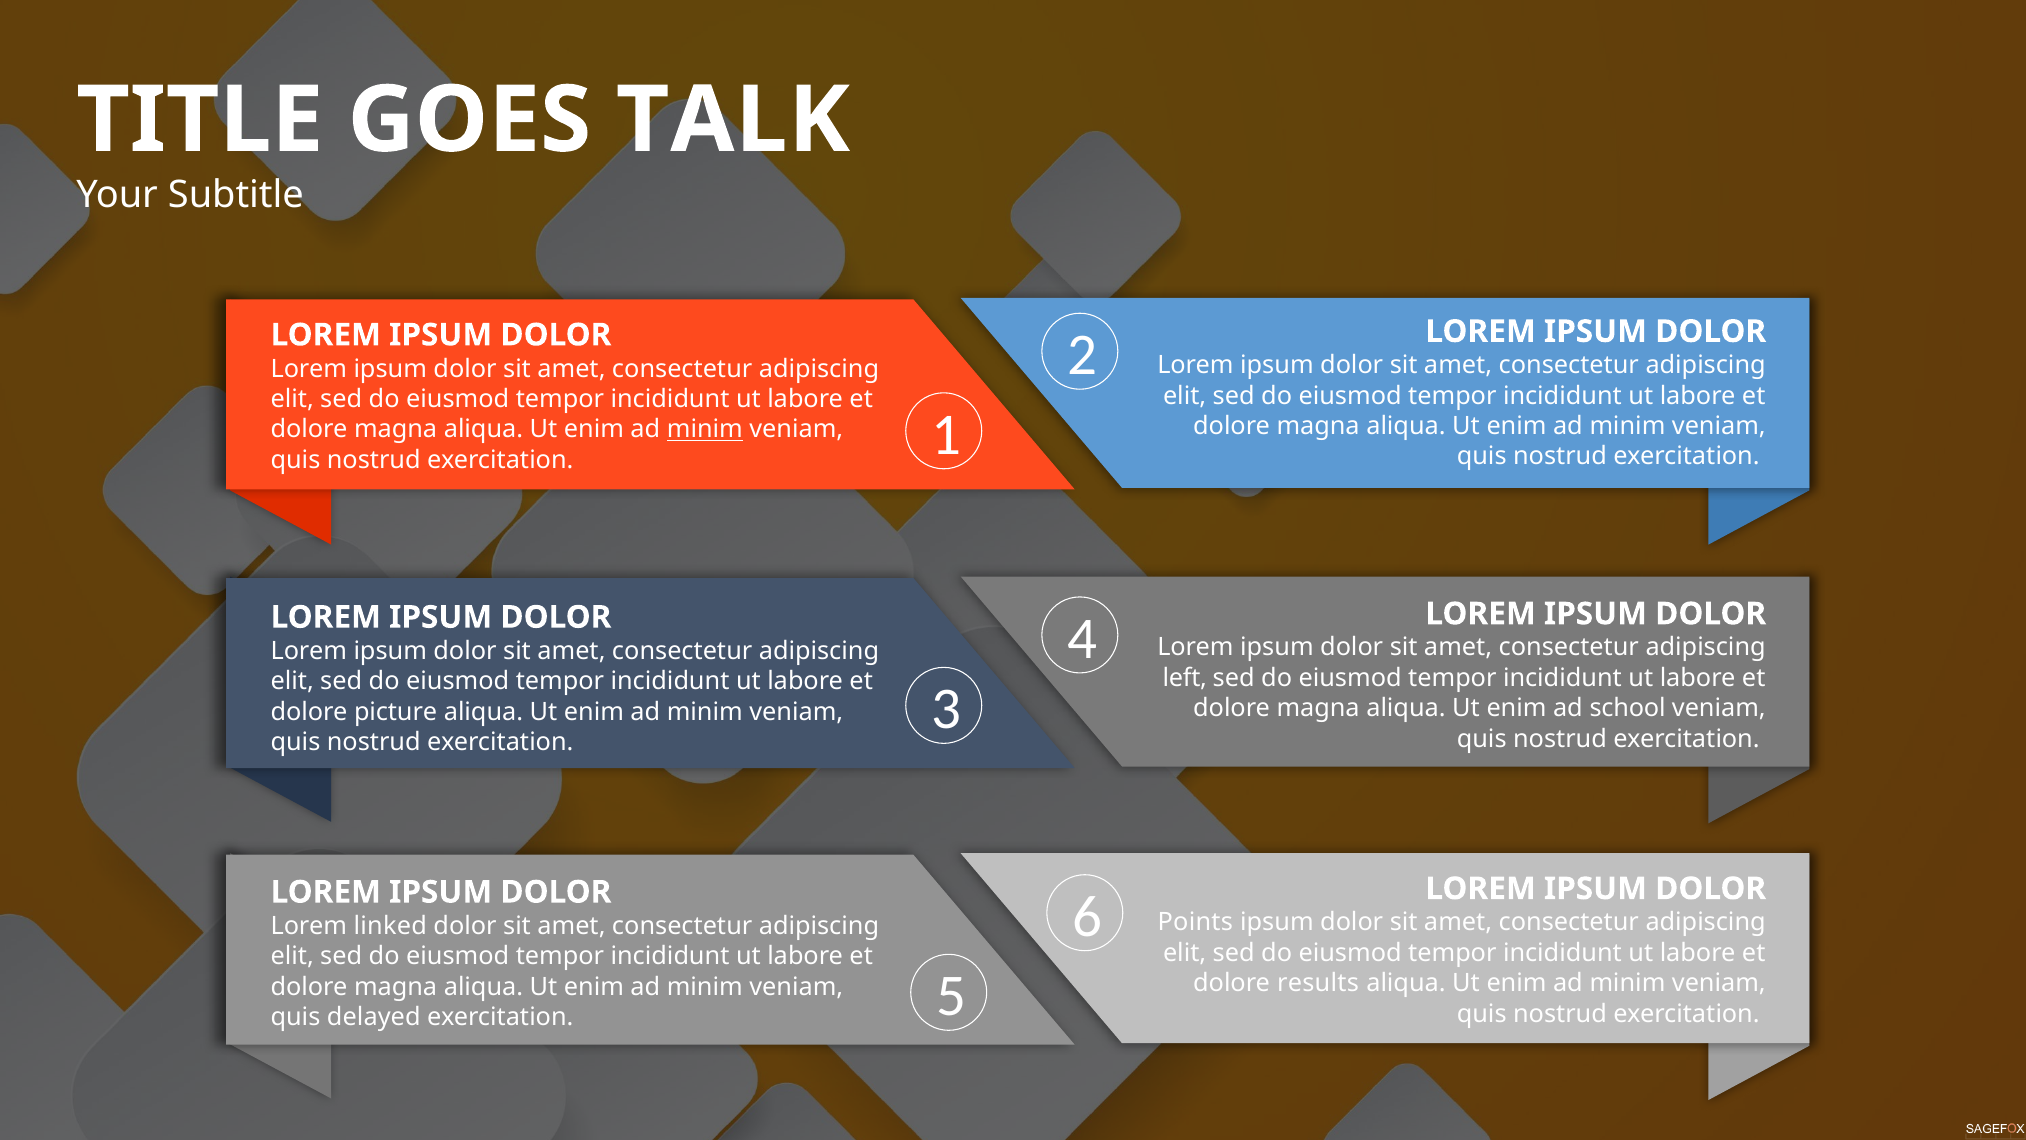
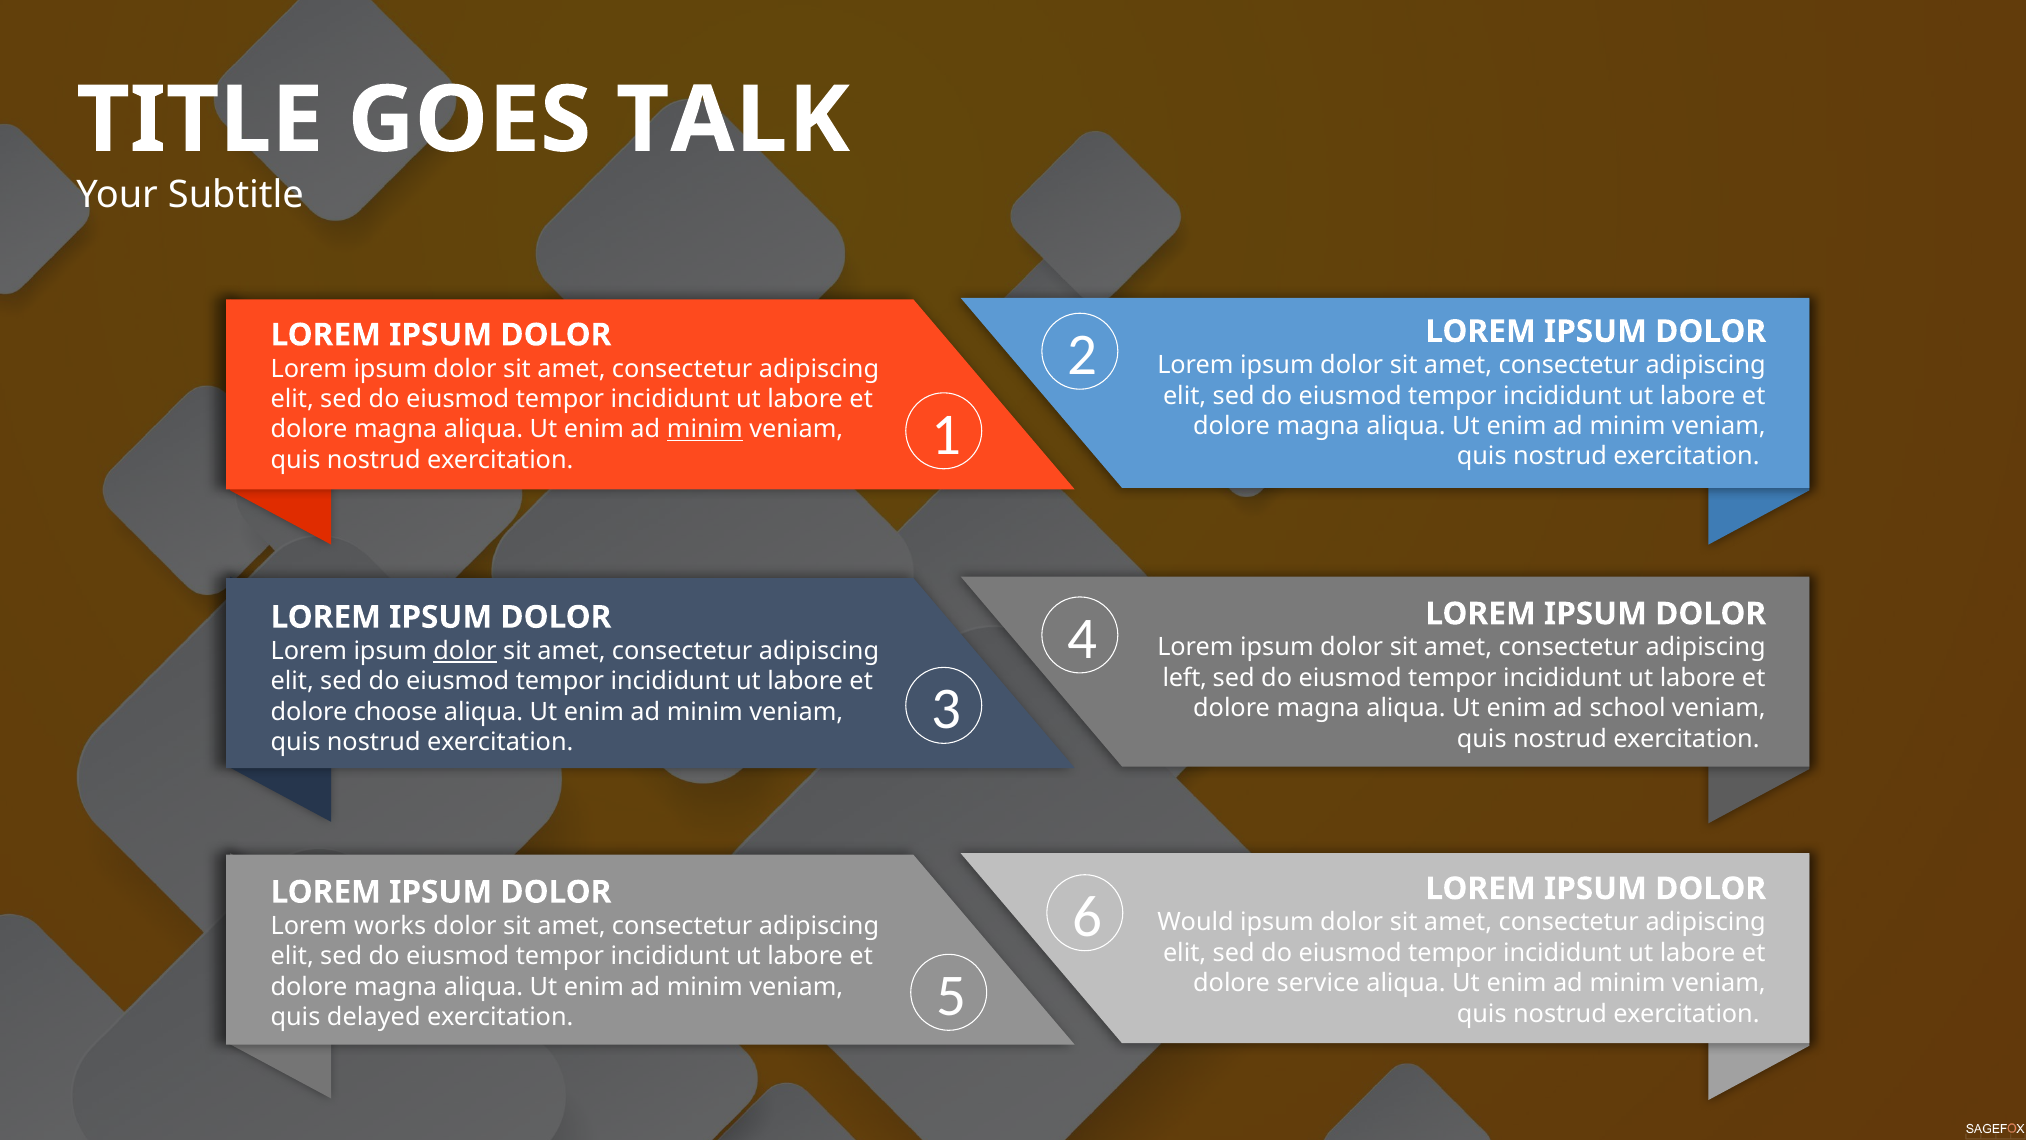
dolor underline: none -> present (465, 651)
picture: picture -> choose (396, 712)
Points: Points -> Would (1195, 922)
linked: linked -> works (390, 926)
results: results -> service (1318, 983)
